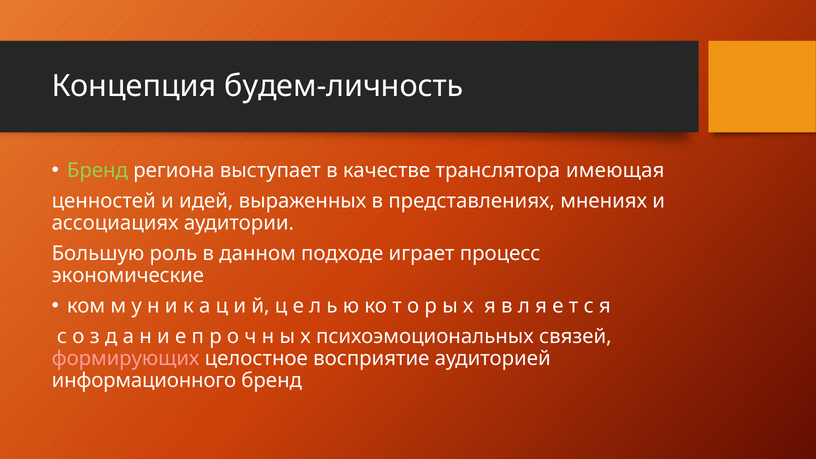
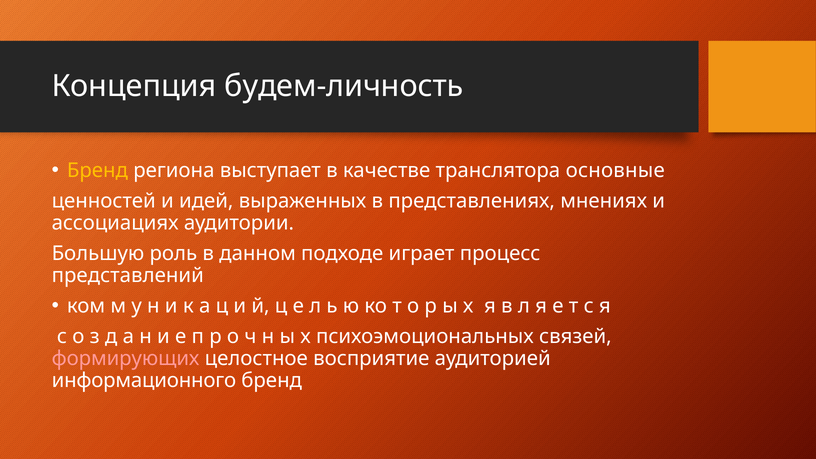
Бренд colour: light green -> yellow (97, 170)
имеющая: имеющая -> основные (615, 170)
экономические: экономические -> представлений (128, 275)
